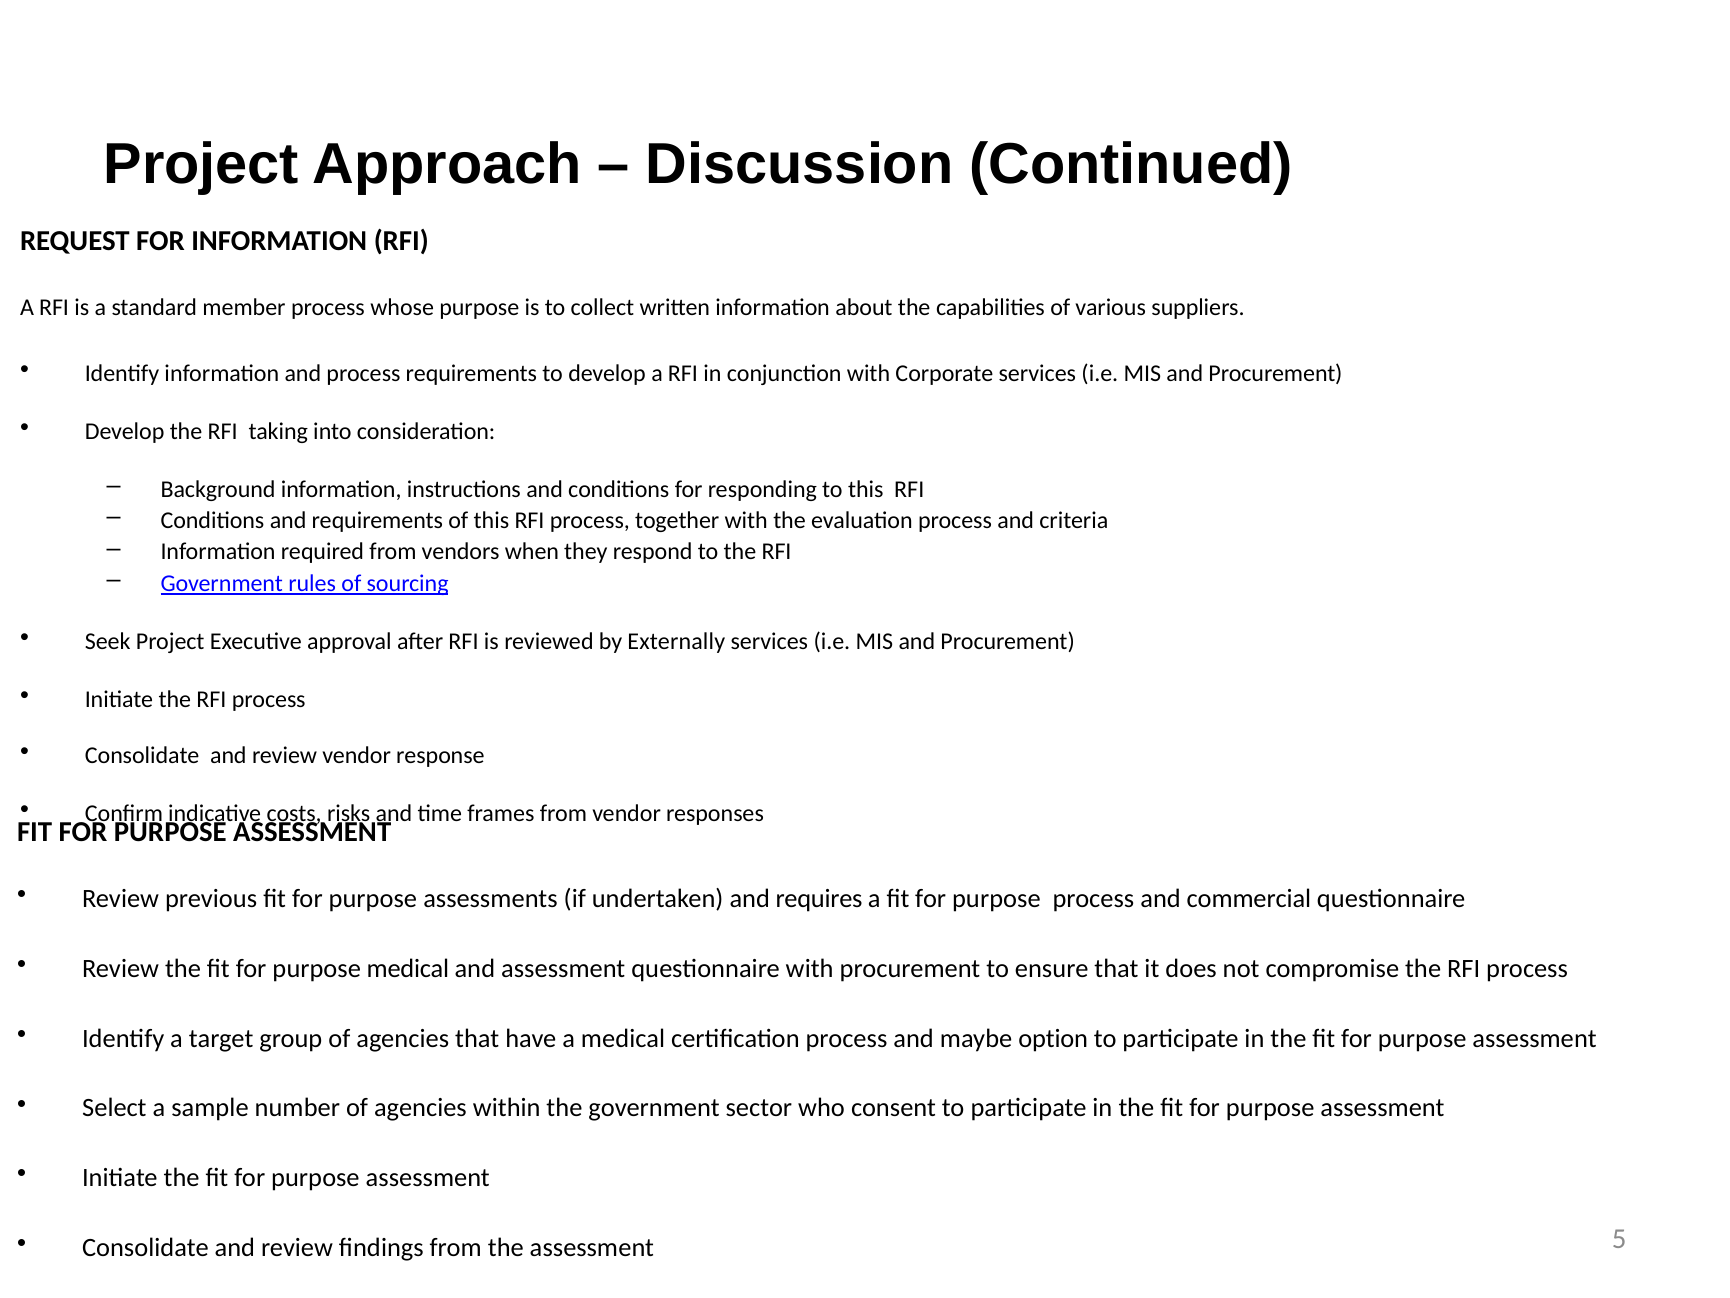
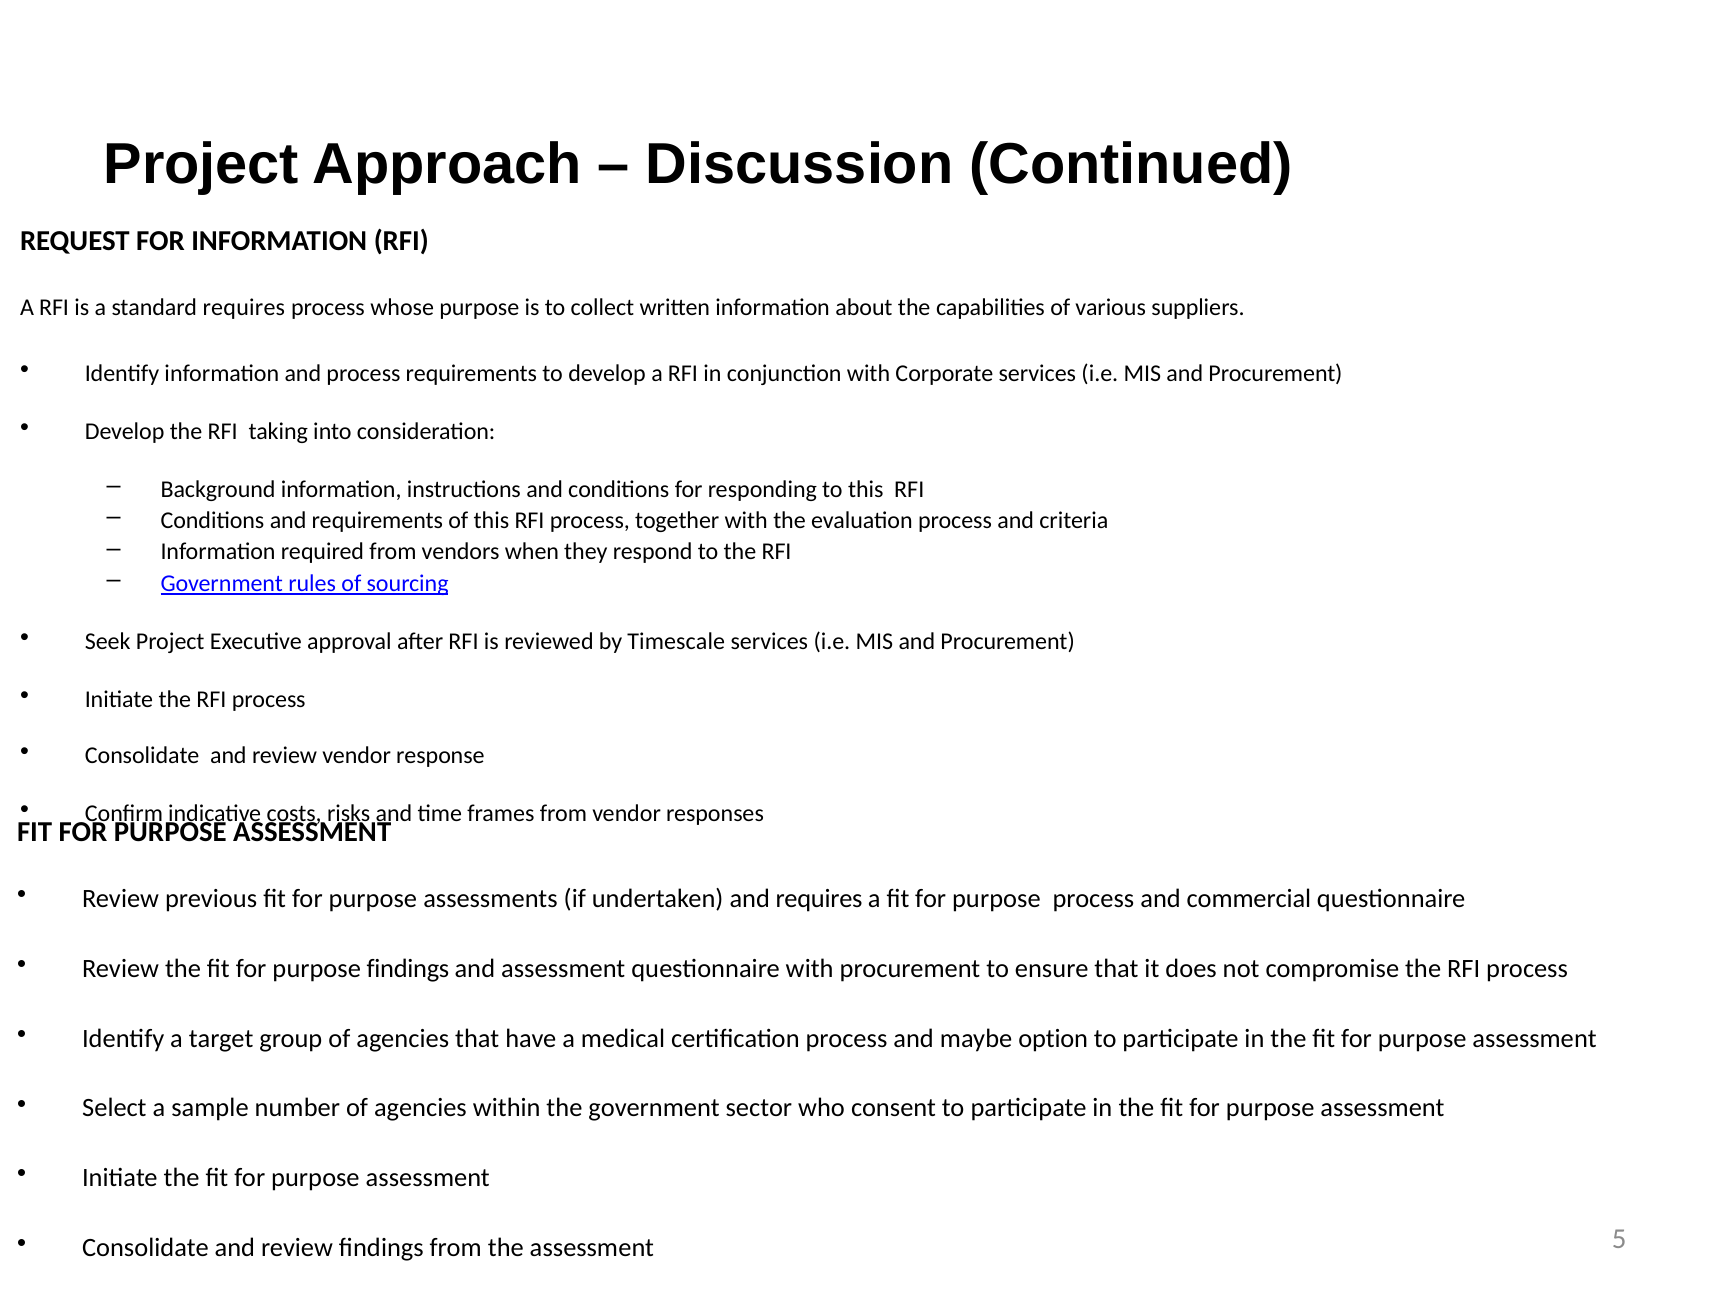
standard member: member -> requires (244, 308)
Externally: Externally -> Timescale (676, 641)
purpose medical: medical -> findings (408, 968)
